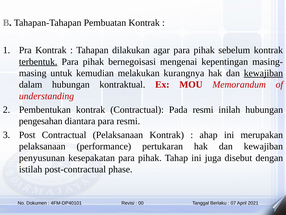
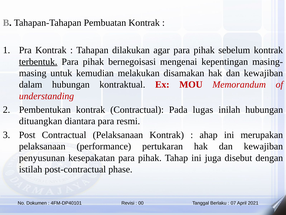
kurangnya: kurangnya -> disamakan (184, 73)
kewajiban underline: present -> none (263, 73)
Pada resmi: resmi -> lugas (203, 109)
pengesahan: pengesahan -> dituangkan (41, 121)
